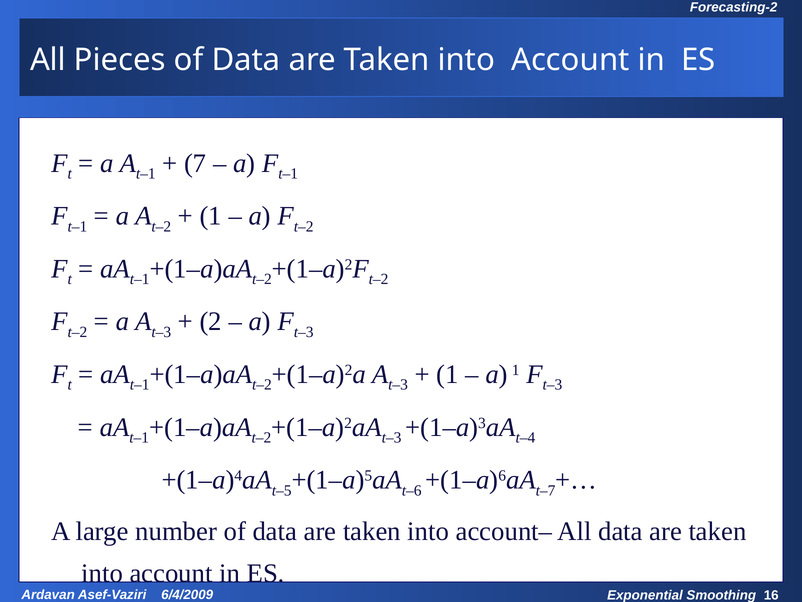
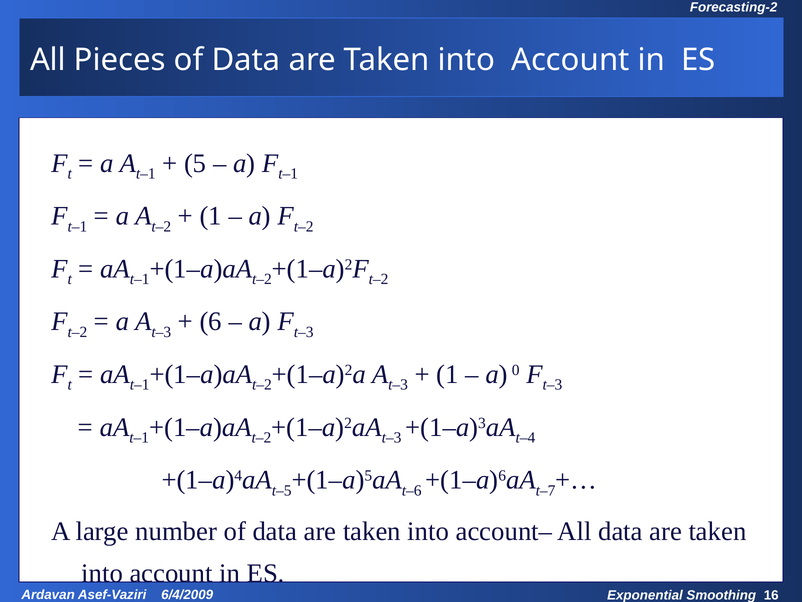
7: 7 -> 5 (195, 163)
2: 2 -> 6 (211, 321)
a 1: 1 -> 0 (516, 370)
